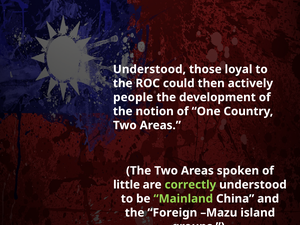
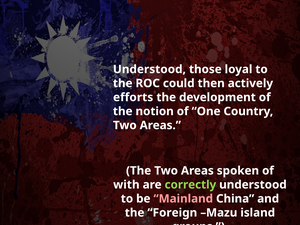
people: people -> efforts (133, 97)
little: little -> with (126, 185)
Mainland colour: light green -> pink (183, 199)
